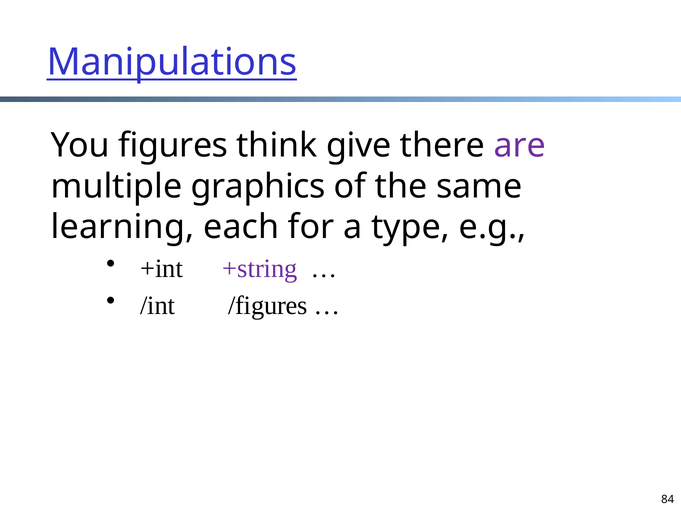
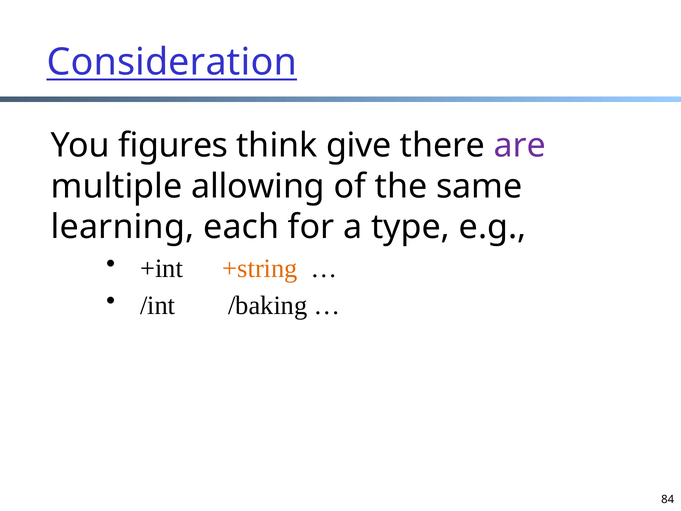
Manipulations: Manipulations -> Consideration (172, 62)
graphics: graphics -> allowing (258, 186)
+string colour: purple -> orange (260, 268)
/figures: /figures -> /baking (268, 305)
